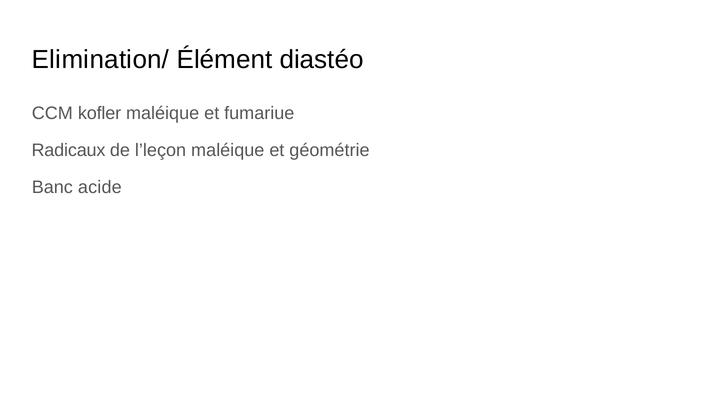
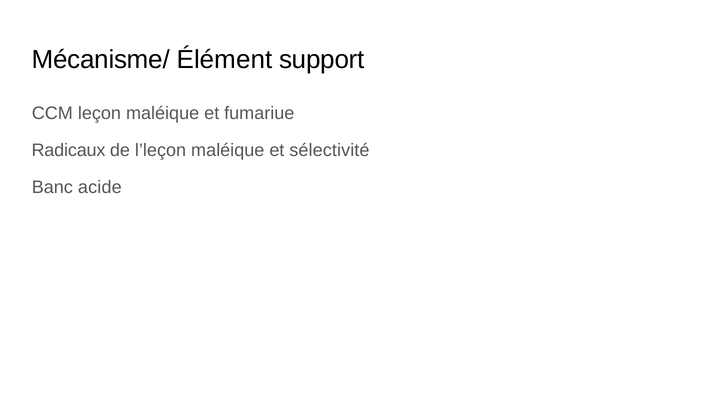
Elimination/: Elimination/ -> Mécanisme/ (101, 60)
diastéo: diastéo -> support (322, 60)
kofler: kofler -> leçon (99, 114)
géométrie: géométrie -> sélectivité (329, 150)
